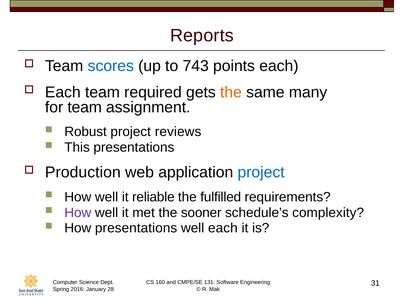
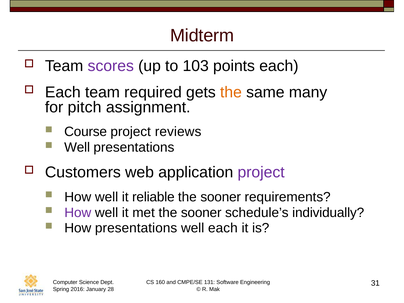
Reports: Reports -> Midterm (202, 36)
scores colour: blue -> purple (111, 66)
743: 743 -> 103 (196, 66)
for team: team -> pitch (85, 107)
Robust: Robust -> Course (86, 132)
This: This -> Well (77, 147)
Production: Production -> Customers (83, 172)
project colour: blue -> purple (261, 172)
fulfilled: fulfilled -> sooner (221, 197)
complexity: complexity -> individually (328, 213)
